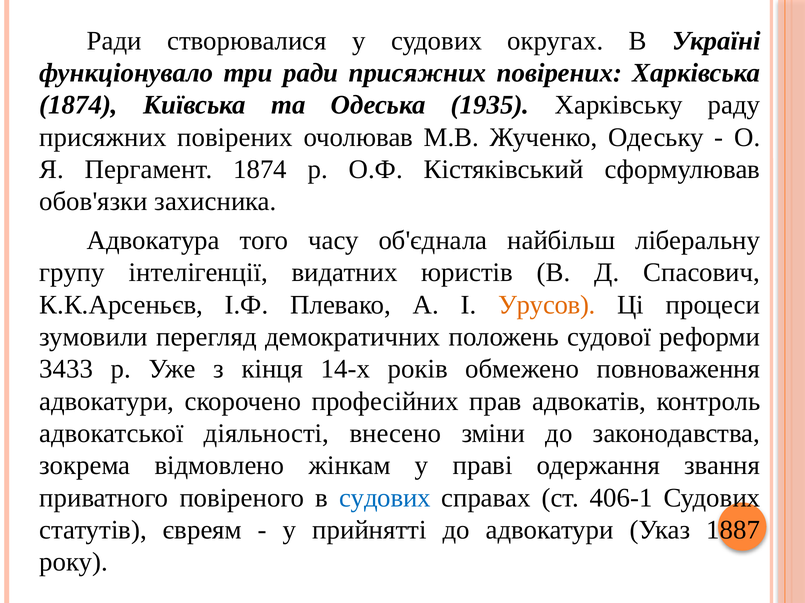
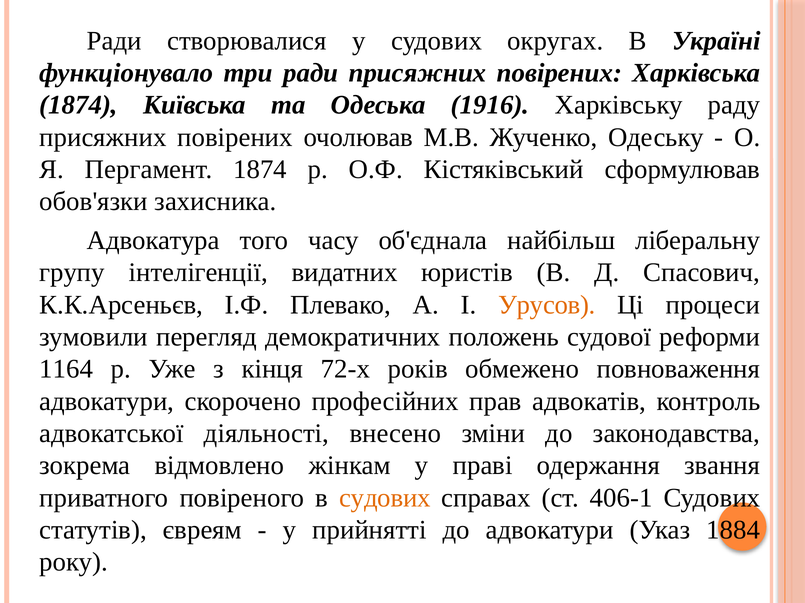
1935: 1935 -> 1916 (490, 105)
3433: 3433 -> 1164 (66, 370)
14-х: 14-х -> 72-х (345, 370)
судових colour: blue -> orange (385, 498)
1887: 1887 -> 1884 (733, 531)
